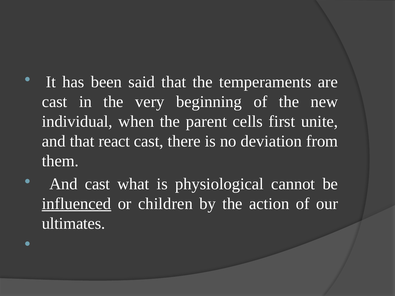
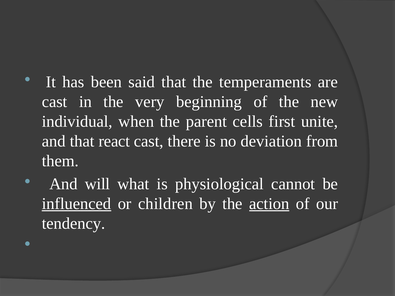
And cast: cast -> will (98, 184)
action underline: none -> present (269, 204)
ultimates: ultimates -> tendency (74, 224)
